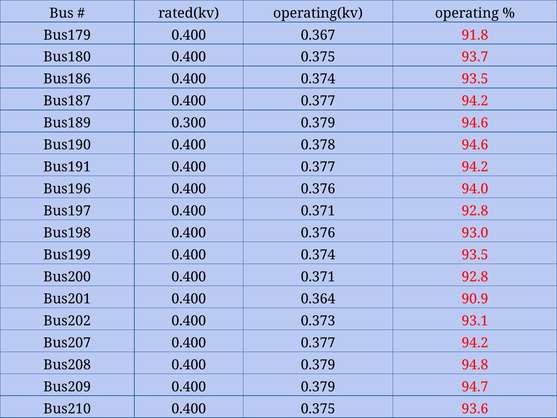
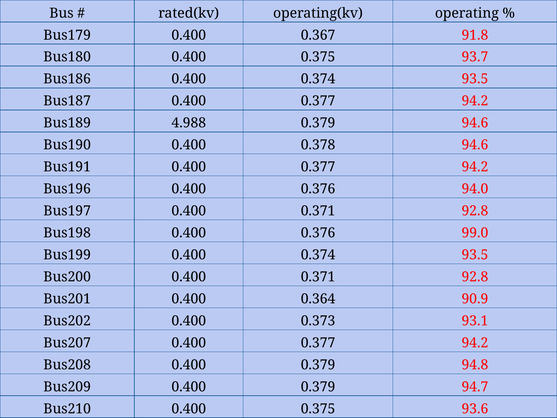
0.300: 0.300 -> 4.988 (189, 123)
93.0: 93.0 -> 99.0 (475, 233)
